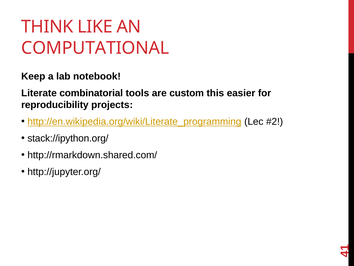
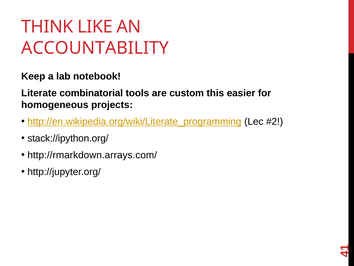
COMPUTATIONAL: COMPUTATIONAL -> ACCOUNTABILITY (95, 48)
reproducibility: reproducibility -> homogeneous (55, 105)
http://rmarkdown.shared.com/: http://rmarkdown.shared.com/ -> http://rmarkdown.arrays.com/ (92, 155)
